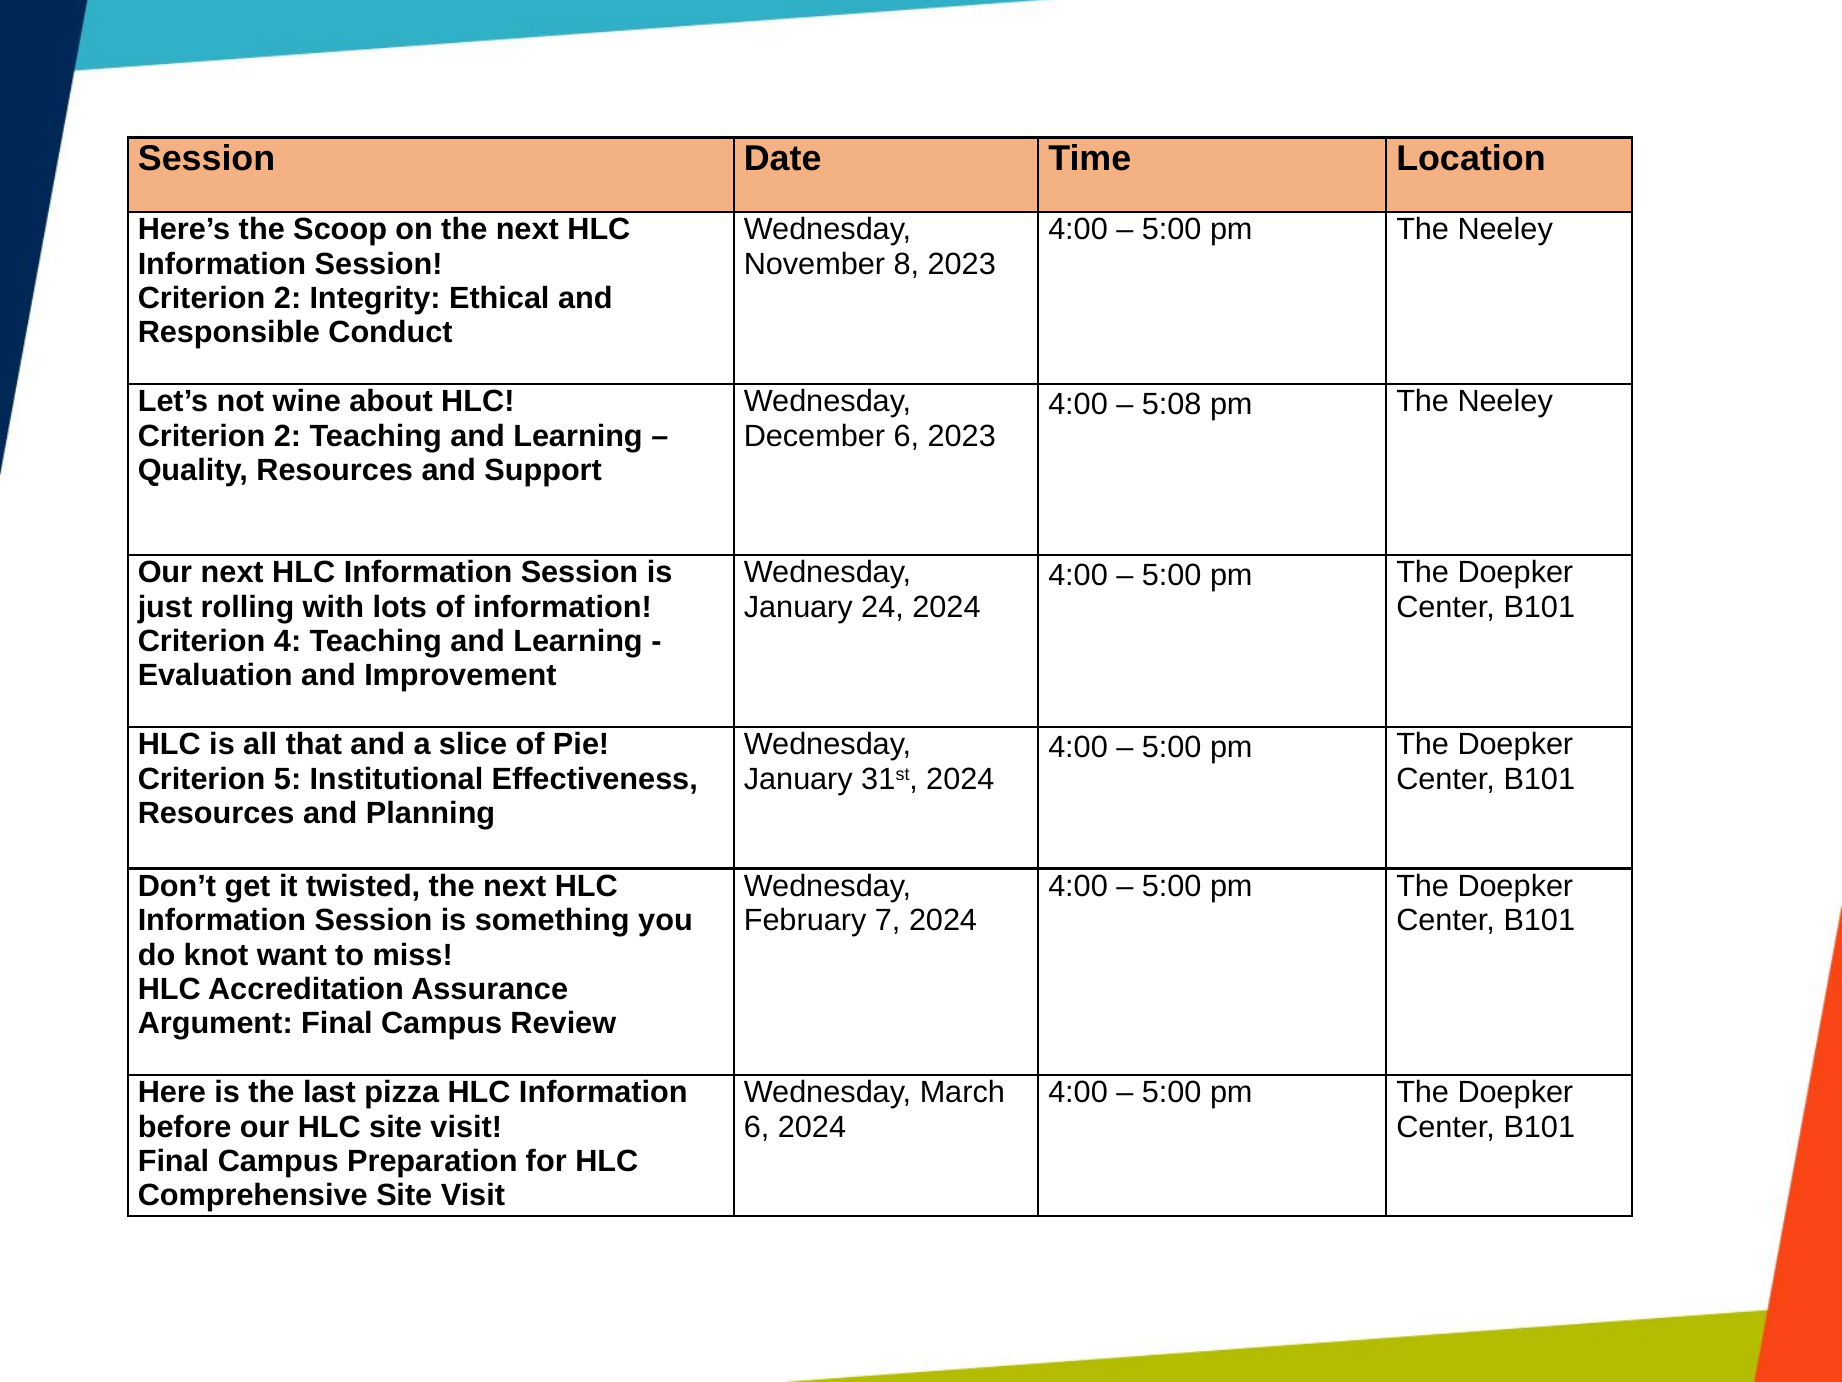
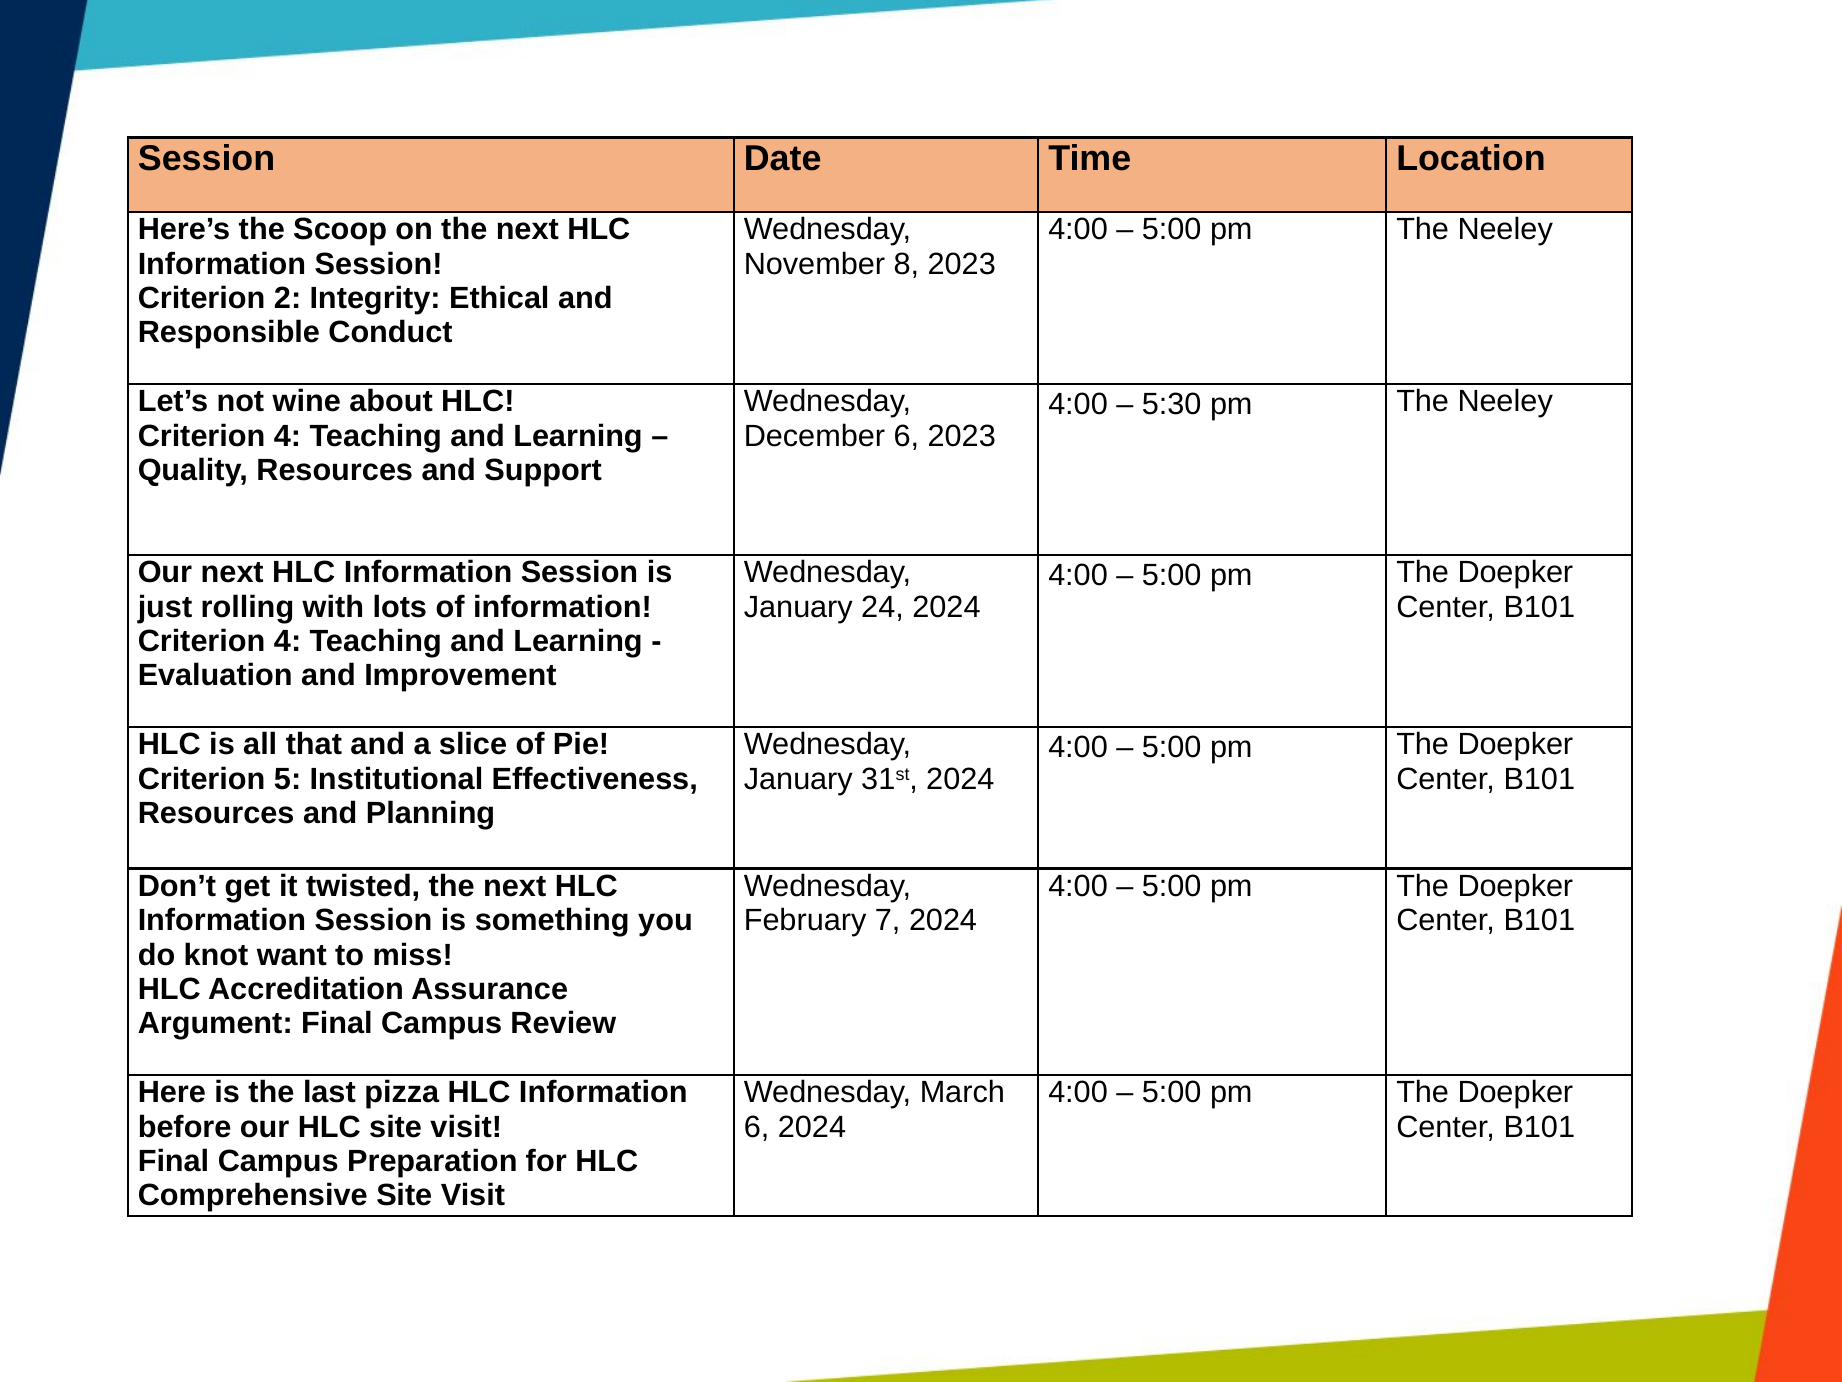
5:08: 5:08 -> 5:30 (1172, 404)
2: 2 -> 4 (288, 436)
